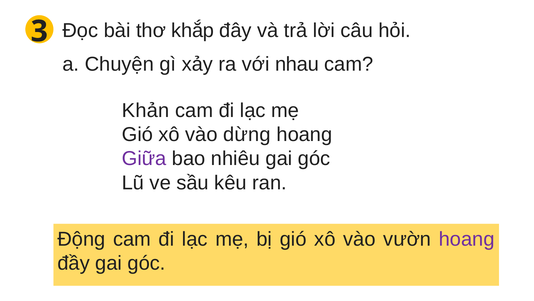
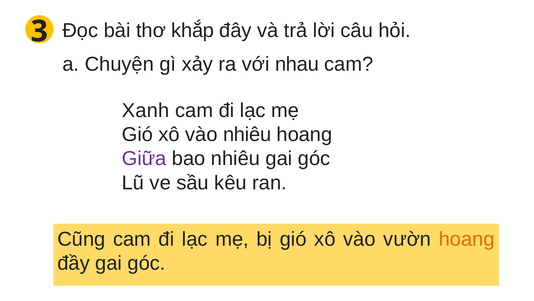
Khản: Khản -> Xanh (146, 111)
vào dừng: dừng -> nhiêu (247, 135)
Động: Động -> Cũng (81, 239)
hoang colour: purple -> orange (467, 239)
